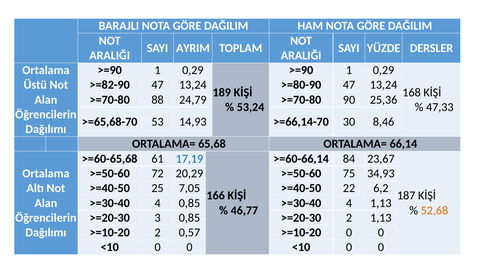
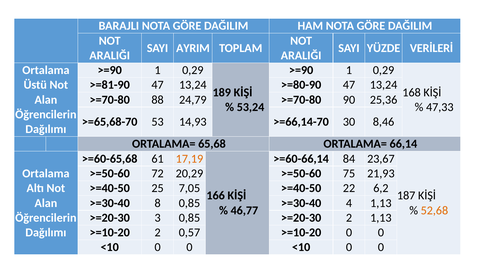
DERSLER: DERSLER -> VERİLERİ (431, 48)
>=82-90: >=82-90 -> >=81-90 (110, 85)
17,19 colour: blue -> orange (189, 159)
34,93: 34,93 -> 21,93 (381, 173)
4: 4 -> 8 (158, 203)
